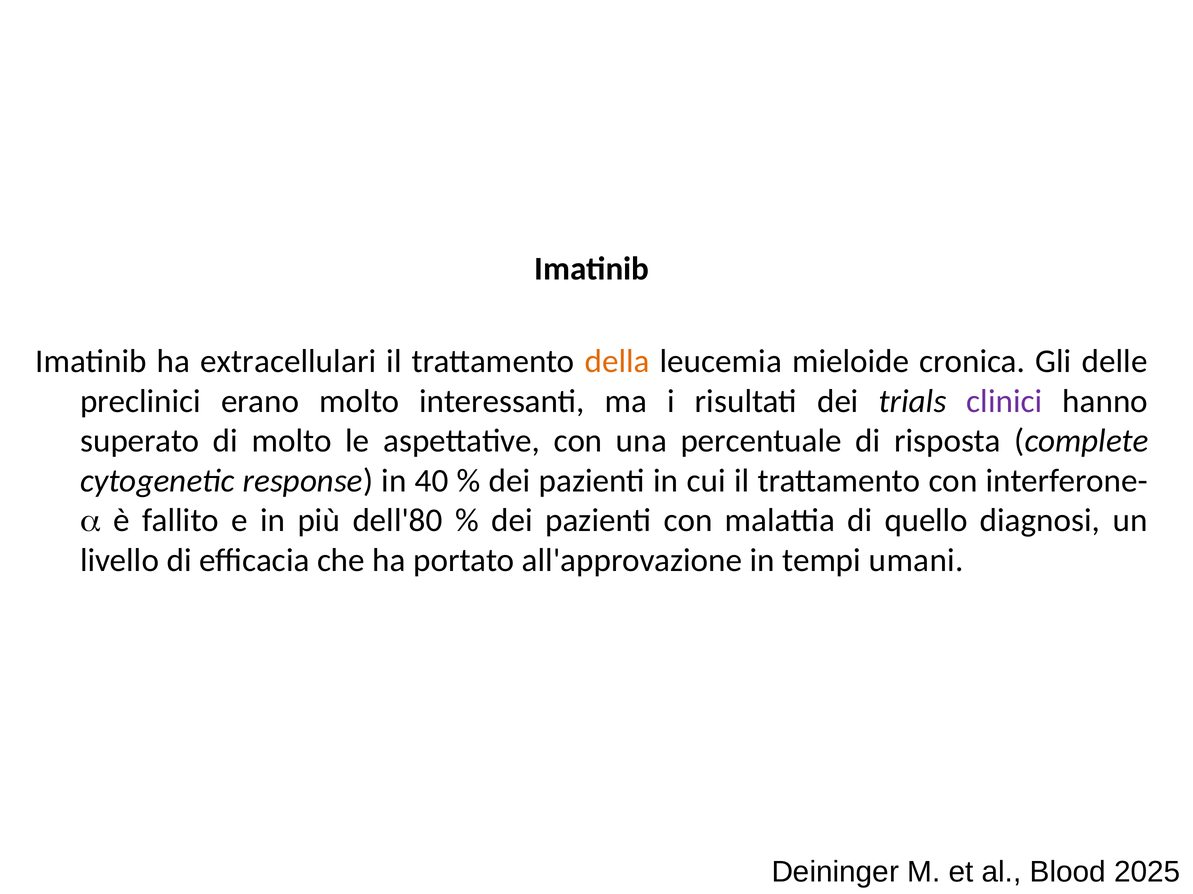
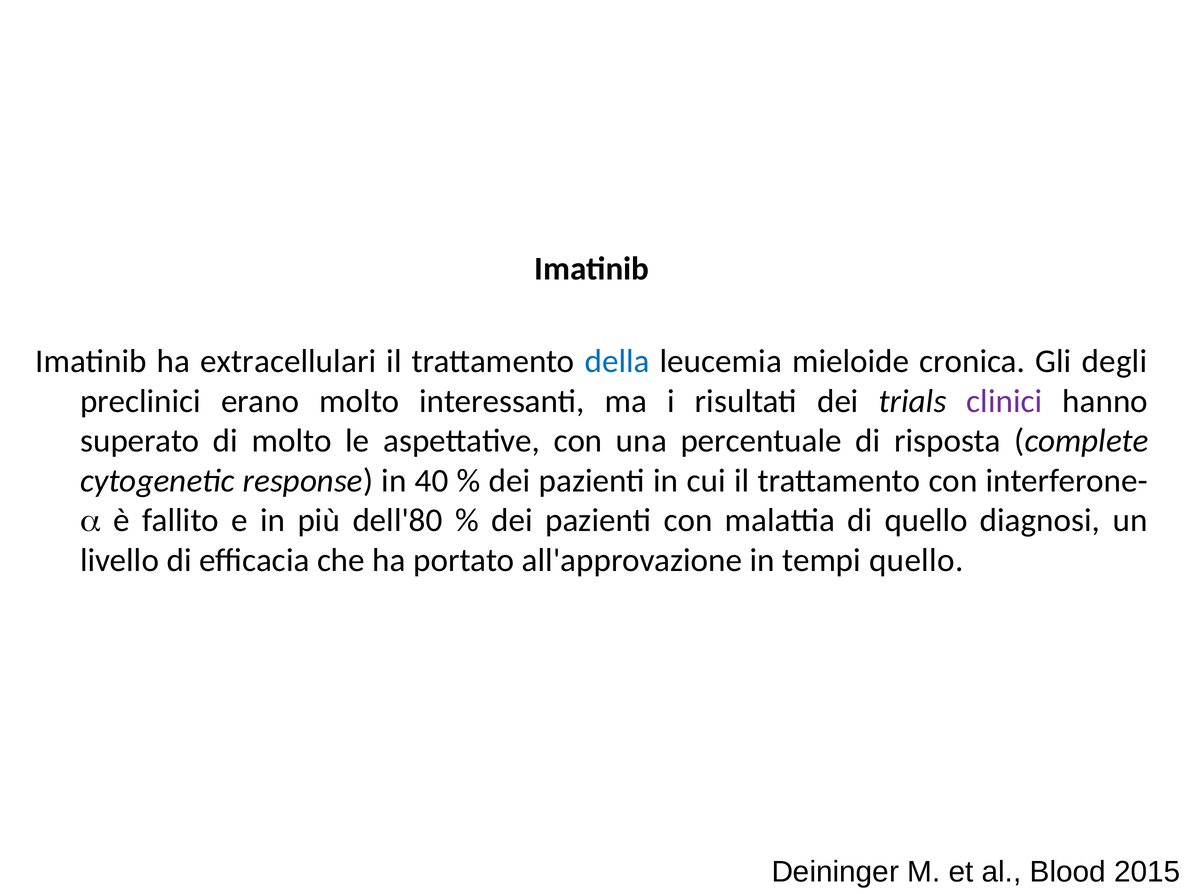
della colour: orange -> blue (617, 362)
delle: delle -> degli (1115, 362)
tempi umani: umani -> quello (916, 561)
2025: 2025 -> 2015 (1147, 873)
